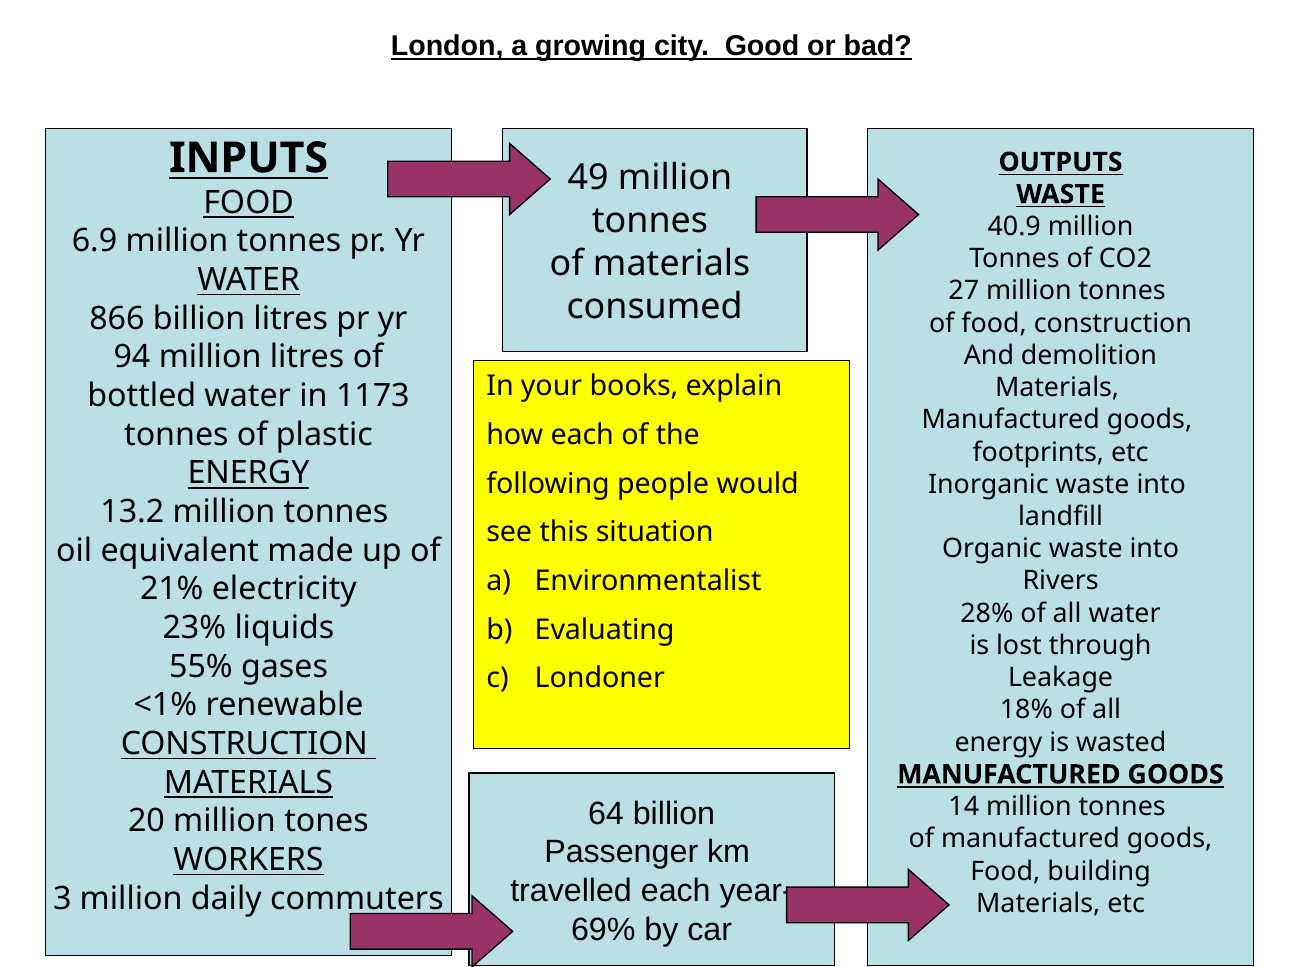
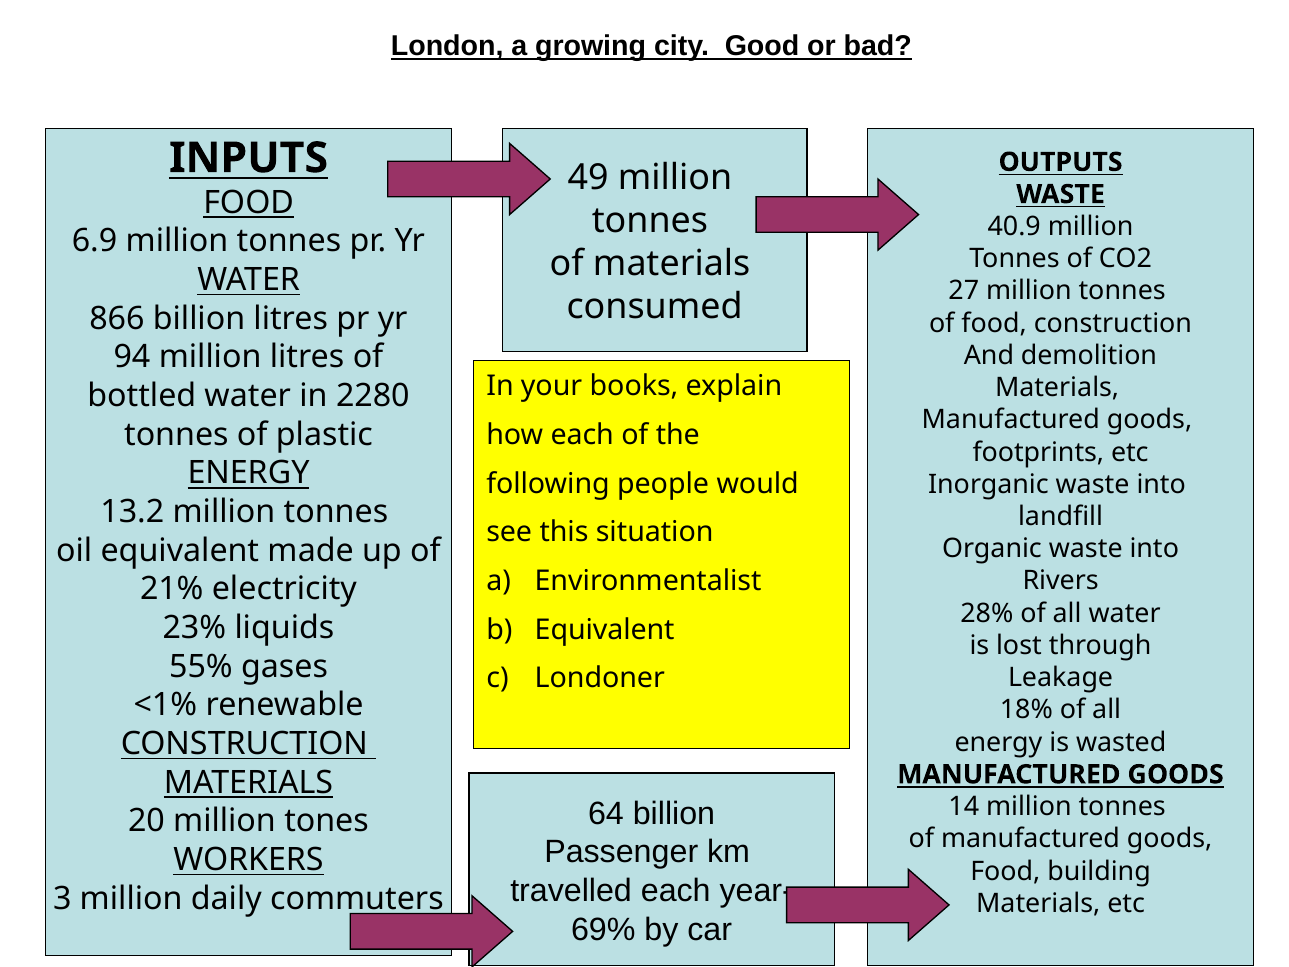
1173: 1173 -> 2280 (373, 396)
Evaluating: Evaluating -> Equivalent (605, 629)
